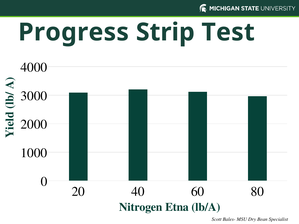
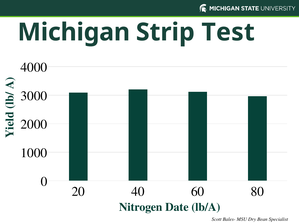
Progress: Progress -> Michigan (74, 32)
Etna: Etna -> Date (177, 207)
